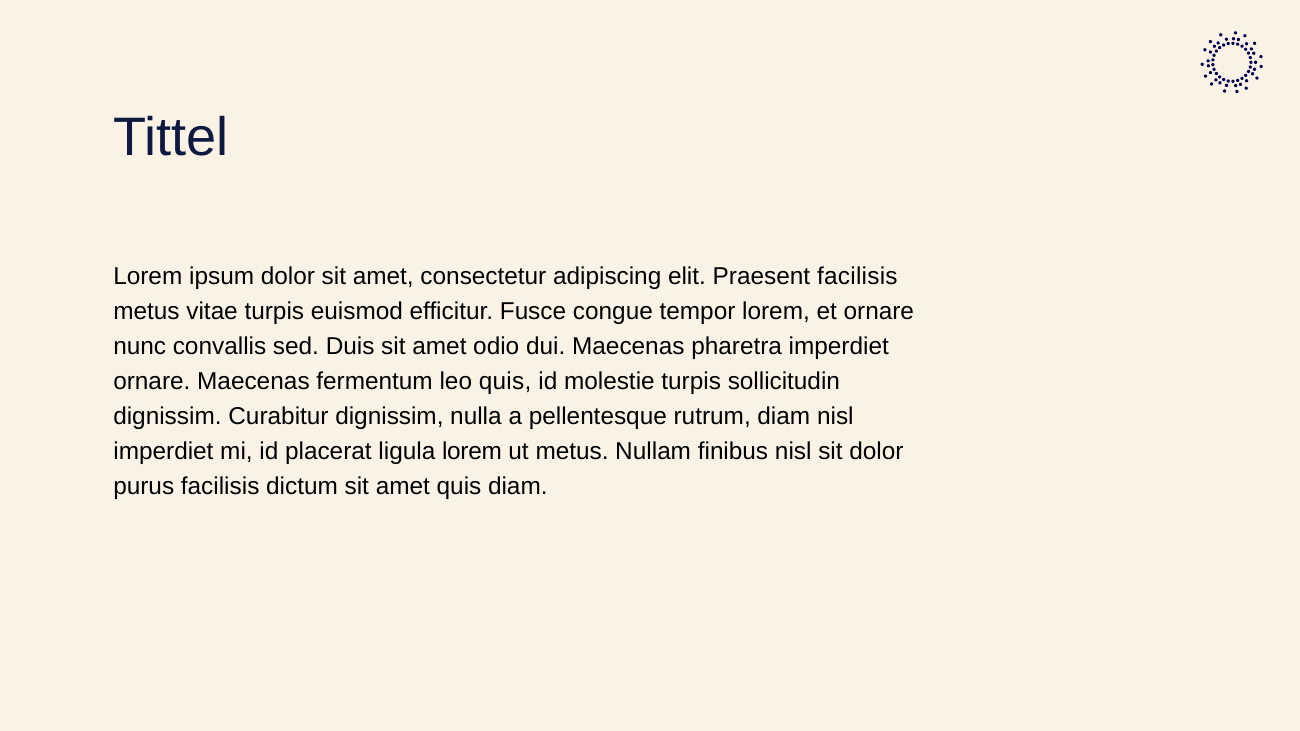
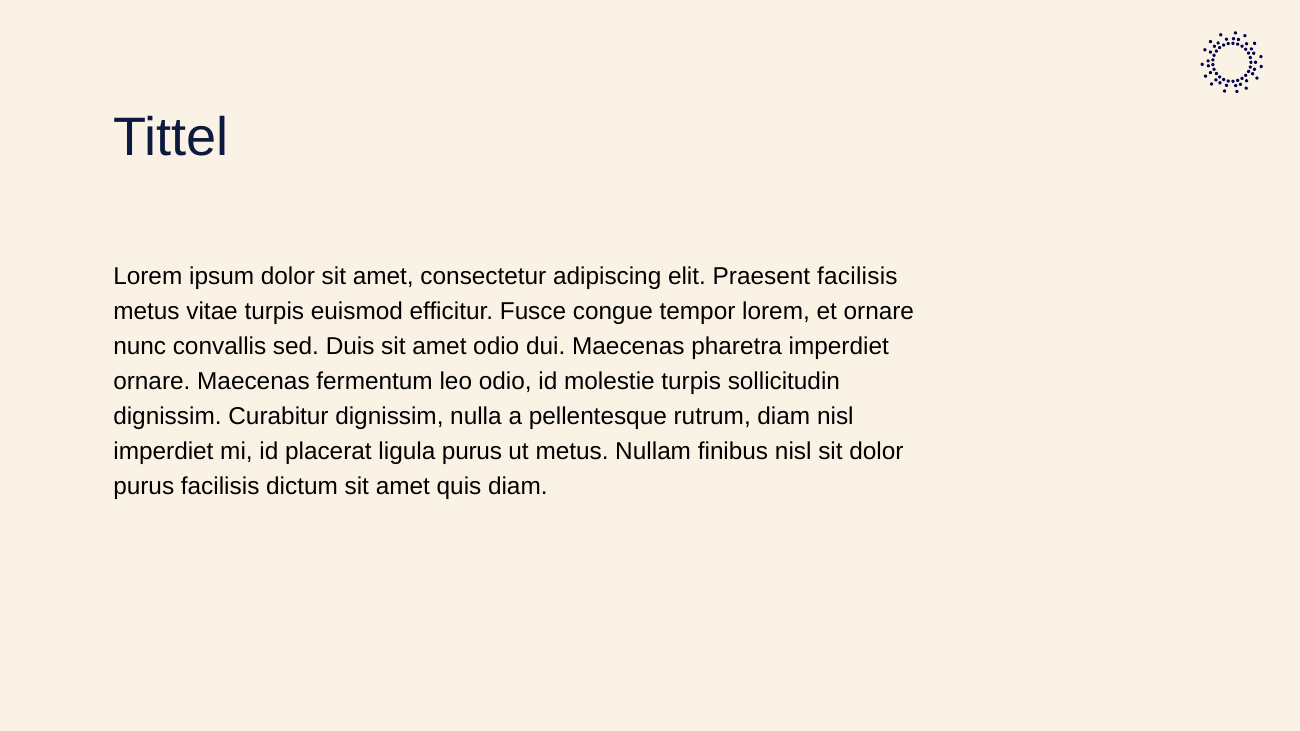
leo quis: quis -> odio (505, 382)
ligula lorem: lorem -> purus (472, 452)
